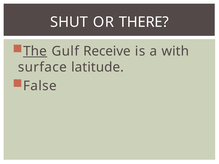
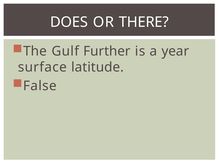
SHUT: SHUT -> DOES (69, 22)
The underline: present -> none (35, 51)
Receive: Receive -> Further (107, 51)
with: with -> year (175, 51)
